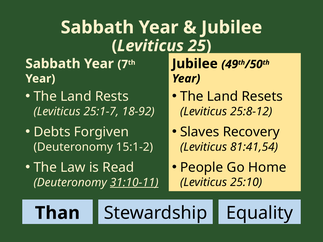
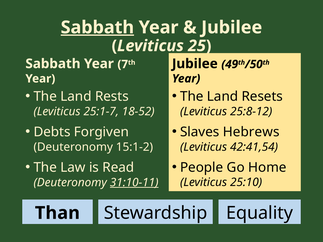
Sabbath underline: none -> present (97, 27)
18-92: 18-92 -> 18-52 (138, 112)
Recovery: Recovery -> Hebrews (251, 132)
81:41,54: 81:41,54 -> 42:41,54 (254, 147)
